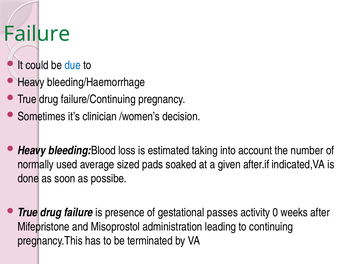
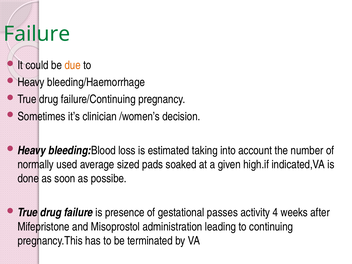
due colour: blue -> orange (73, 65)
after.if: after.if -> high.if (256, 165)
0: 0 -> 4 (275, 213)
